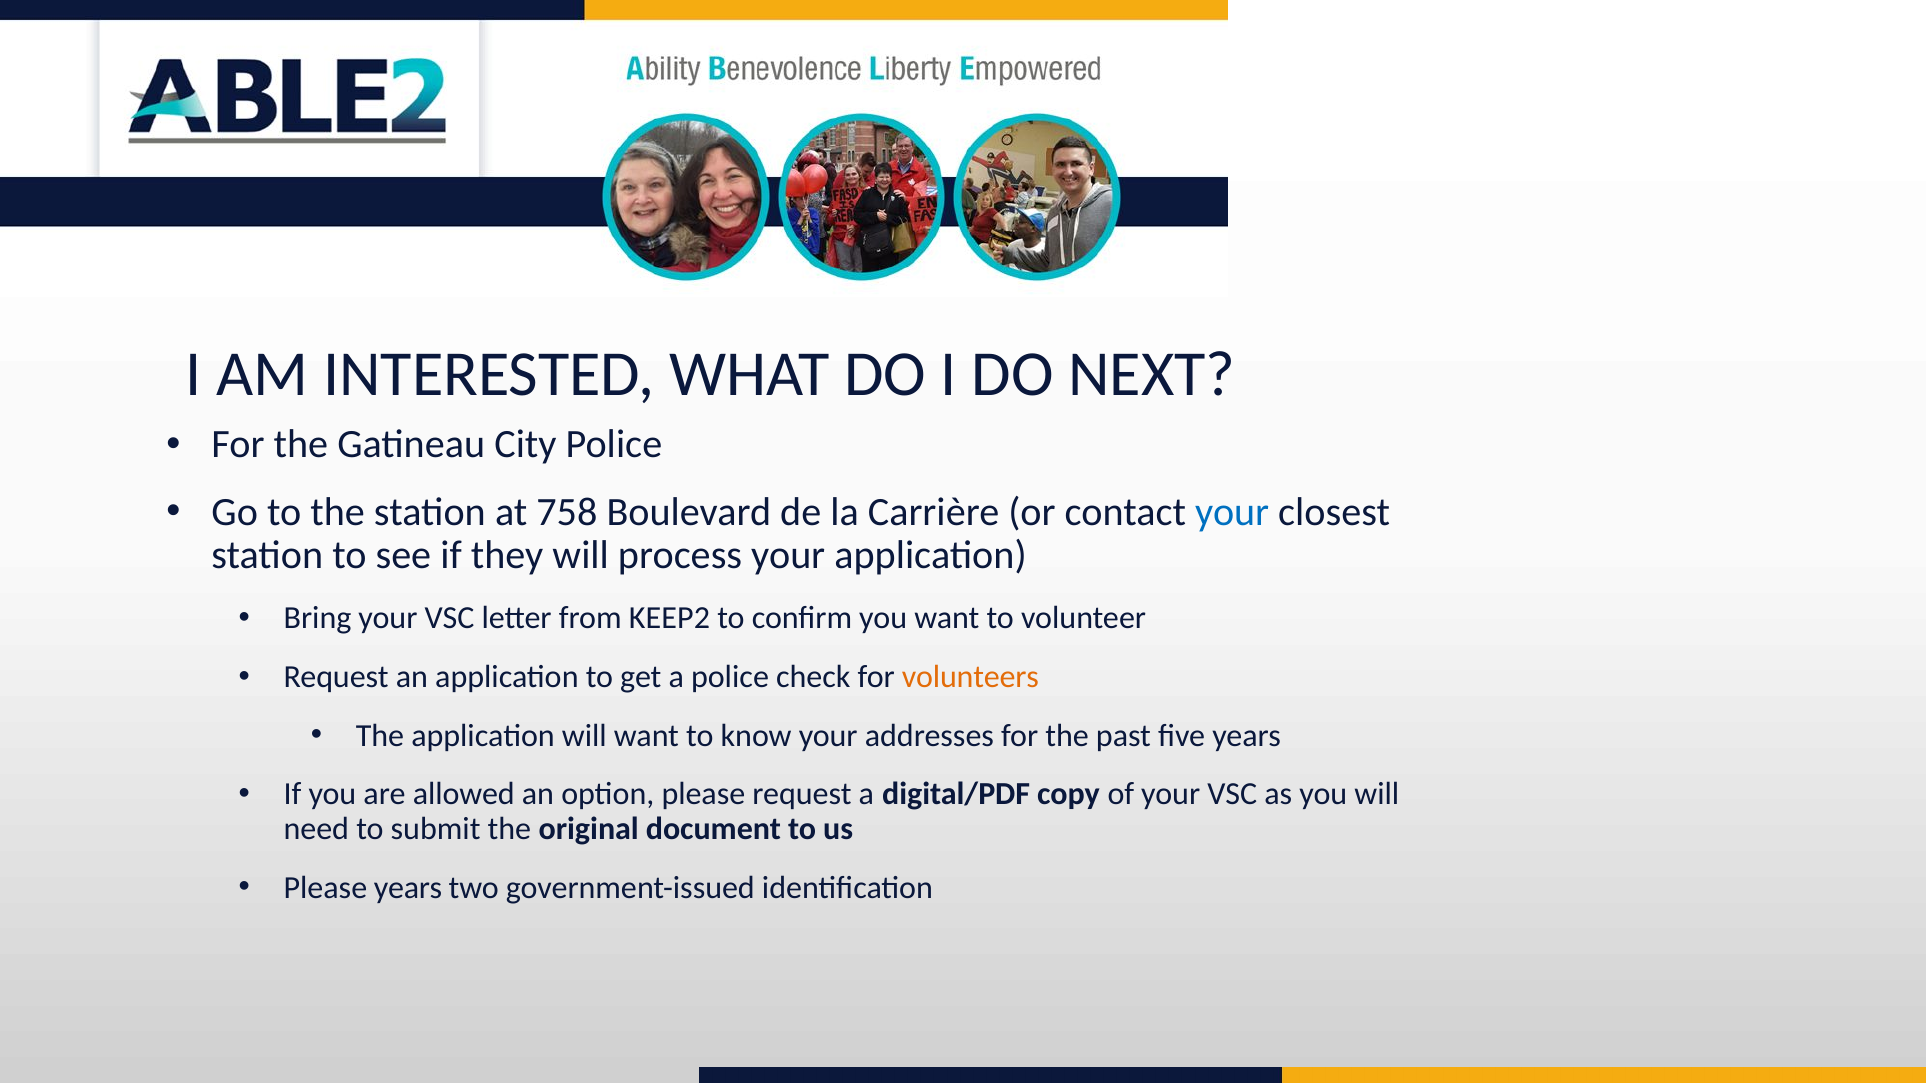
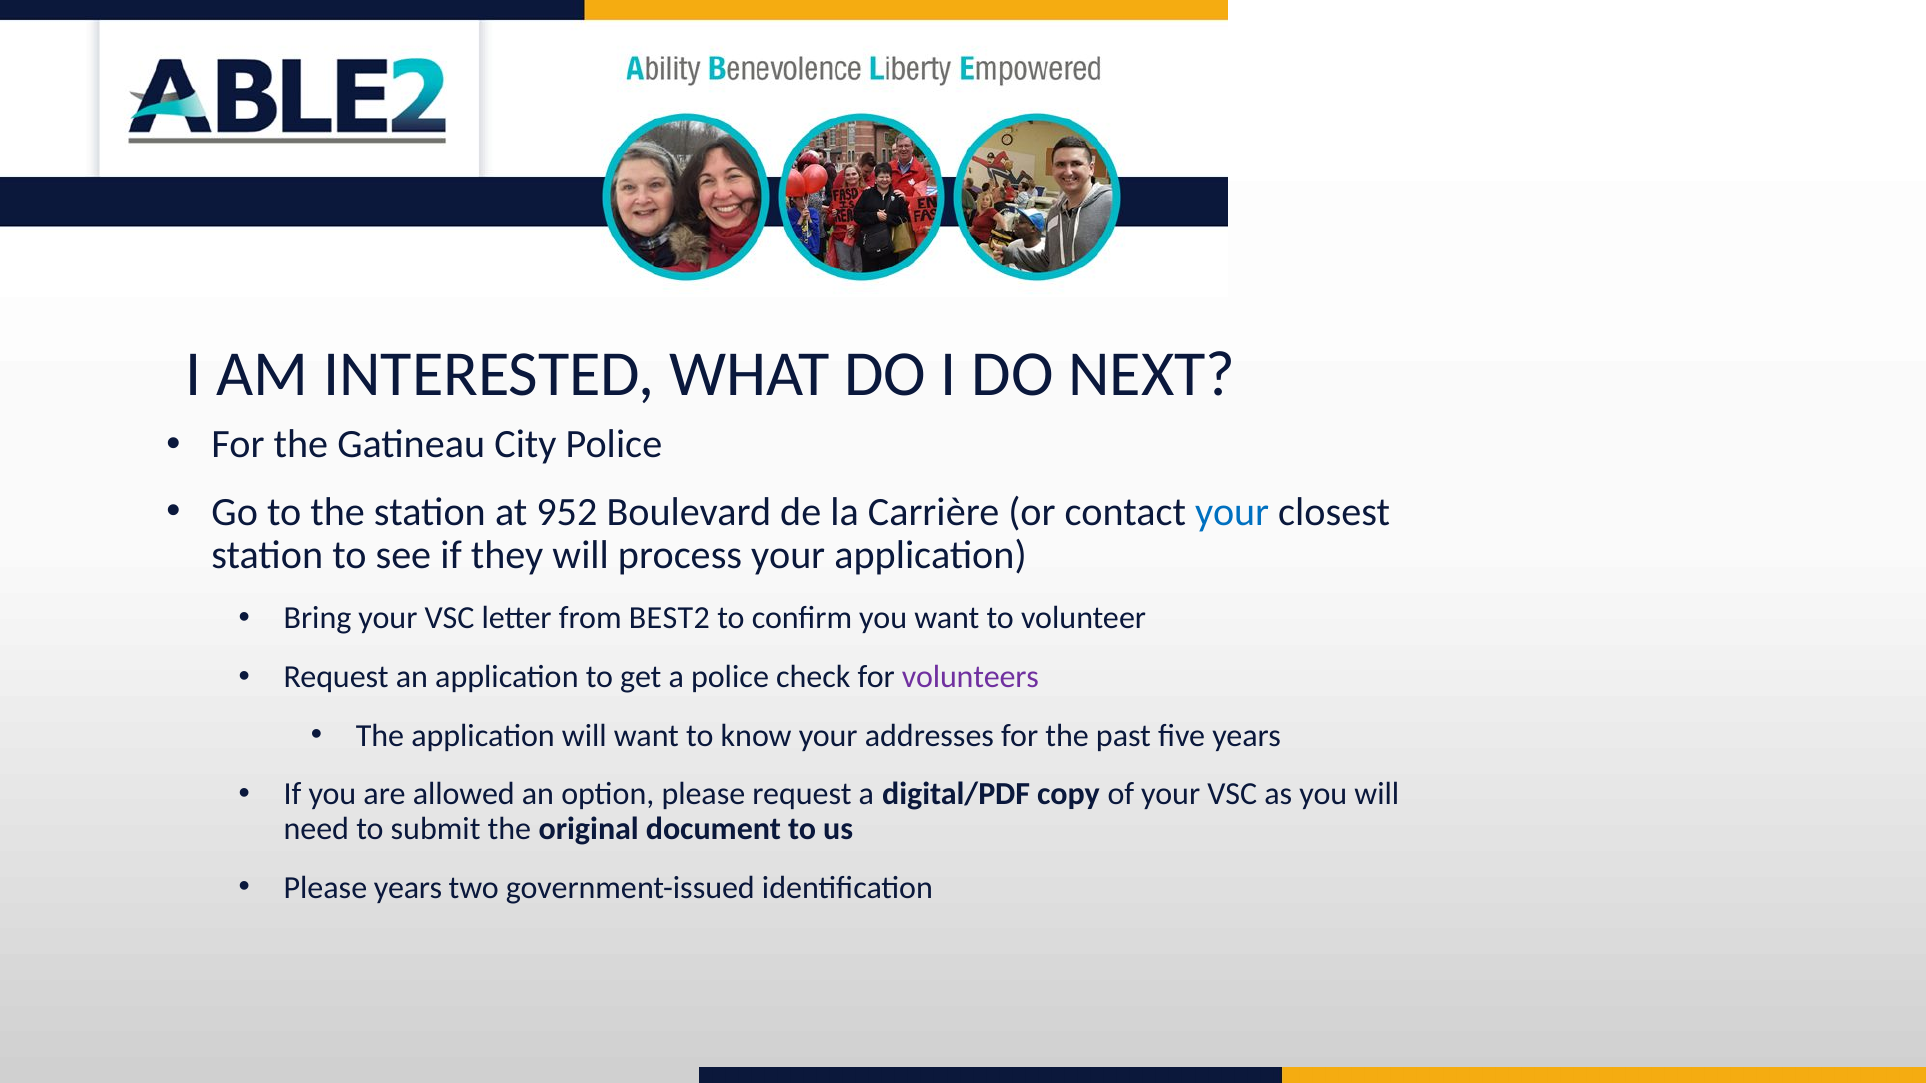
758: 758 -> 952 (567, 512)
KEEP2: KEEP2 -> BEST2 (669, 619)
volunteers colour: orange -> purple (970, 677)
